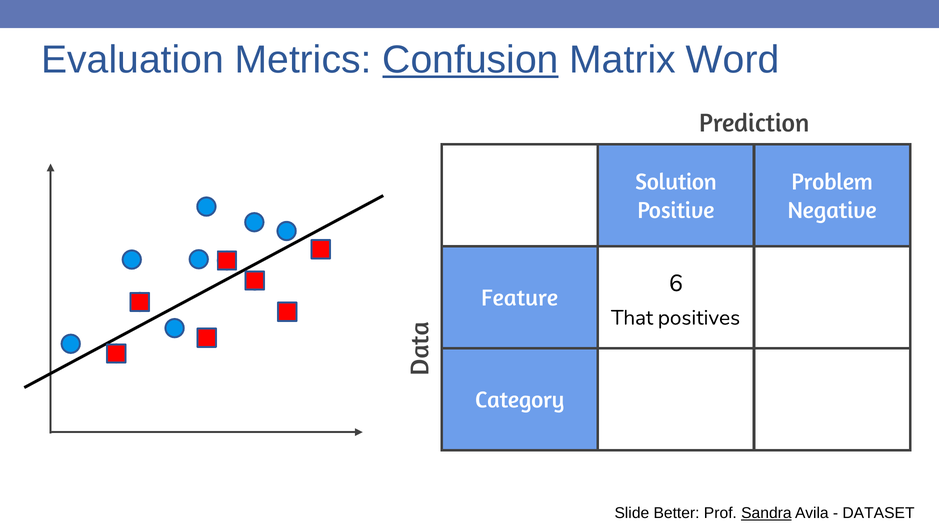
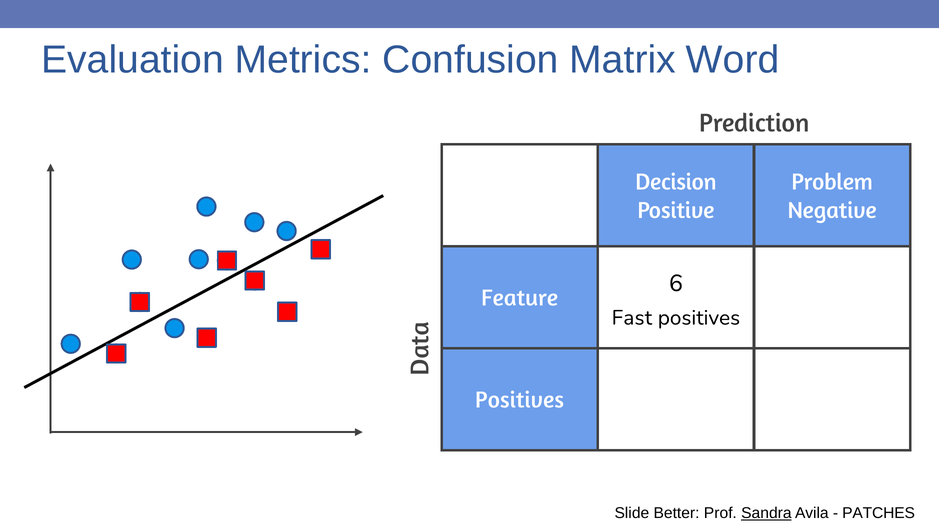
Confusion underline: present -> none (471, 60)
Solution: Solution -> Decision (676, 182)
That: That -> Fast (632, 318)
Category: Category -> Positives (520, 400)
DATASET: DATASET -> PATCHES (879, 513)
